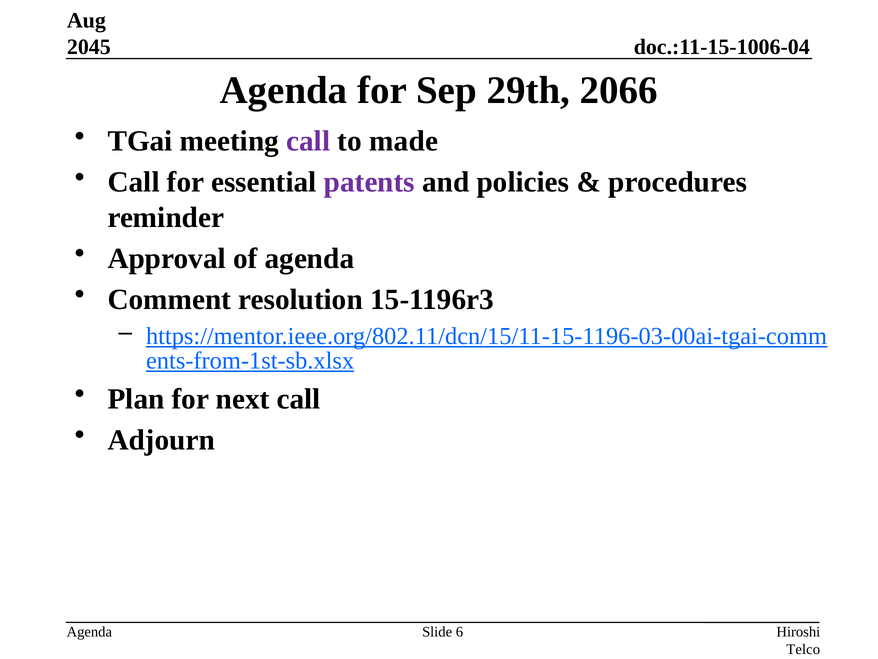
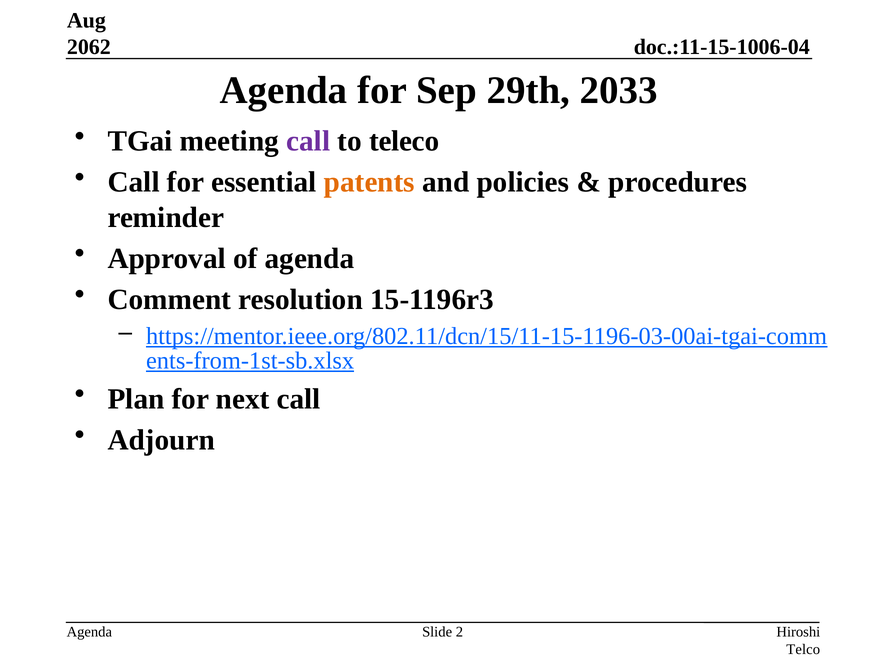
2045: 2045 -> 2062 (89, 47)
2066: 2066 -> 2033 (619, 91)
made: made -> teleco (404, 141)
patents colour: purple -> orange (369, 182)
6: 6 -> 2 (459, 632)
